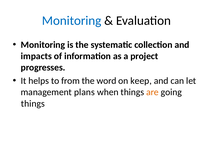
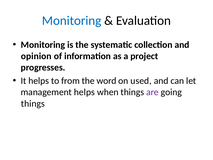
impacts: impacts -> opinion (36, 56)
keep: keep -> used (141, 81)
management plans: plans -> helps (84, 92)
are colour: orange -> purple (152, 92)
